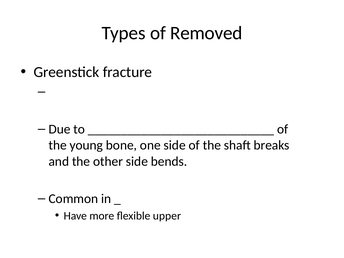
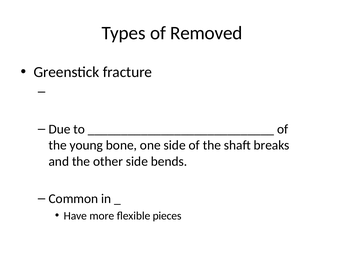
upper: upper -> pieces (167, 216)
